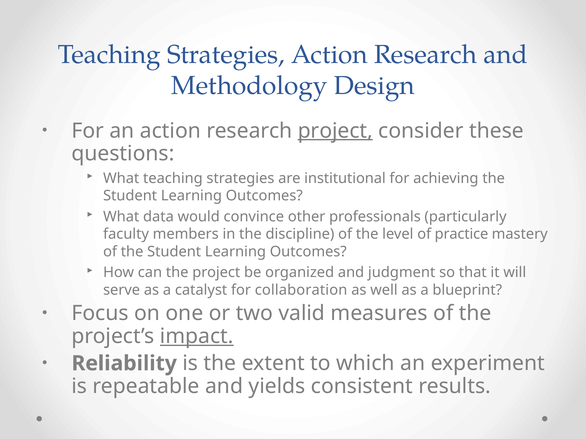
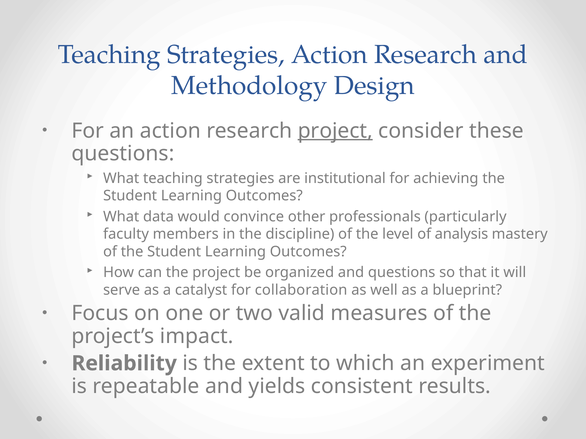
practice: practice -> analysis (461, 234)
and judgment: judgment -> questions (402, 273)
impact underline: present -> none (197, 337)
